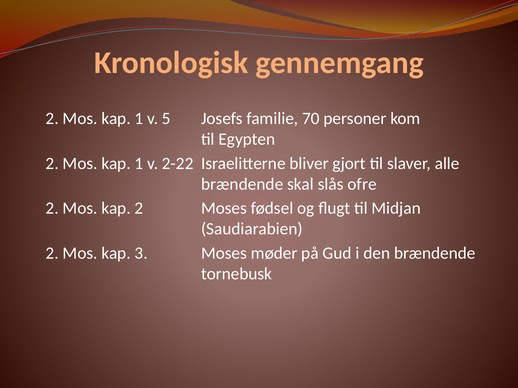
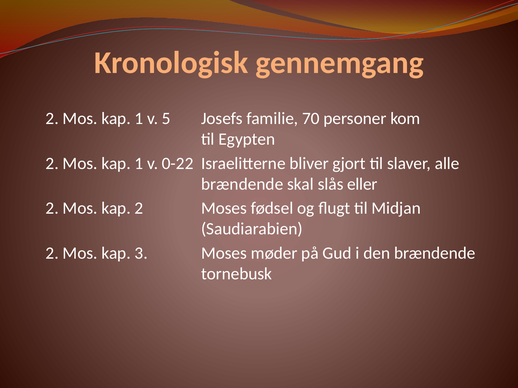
2-22: 2-22 -> 0-22 (178, 164)
ofre: ofre -> eller (362, 184)
